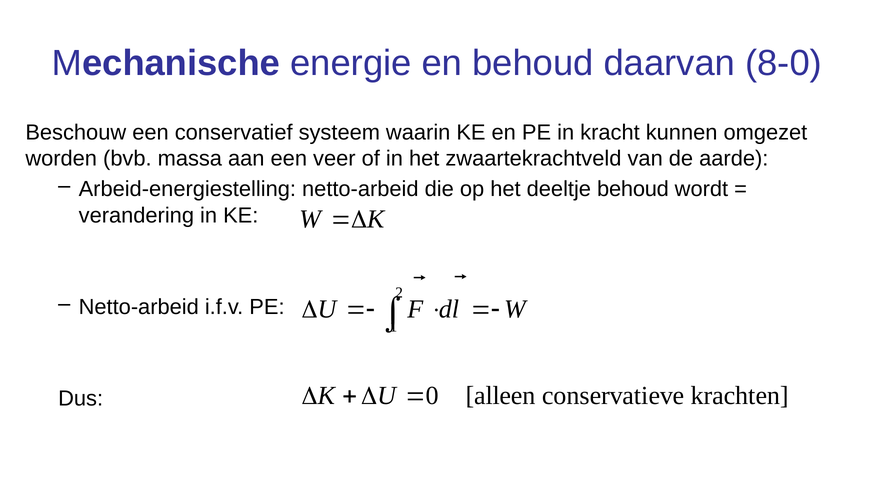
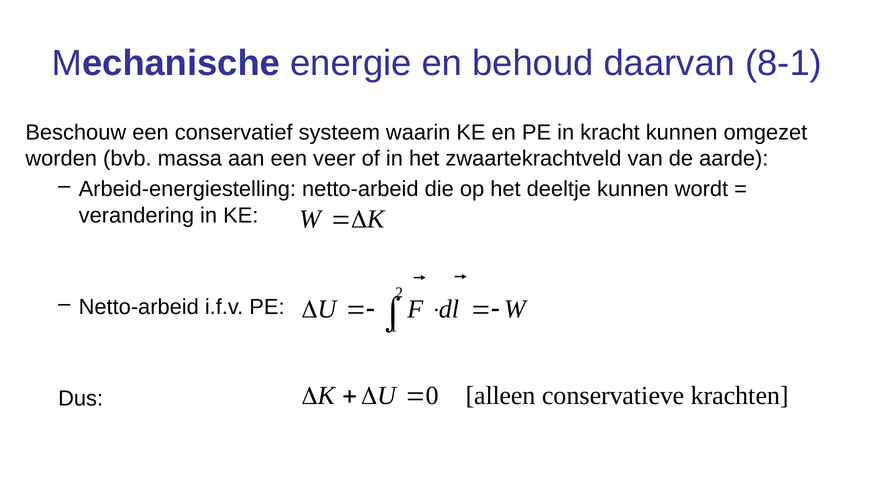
8-0: 8-0 -> 8-1 (784, 63)
deeltje behoud: behoud -> kunnen (633, 189)
